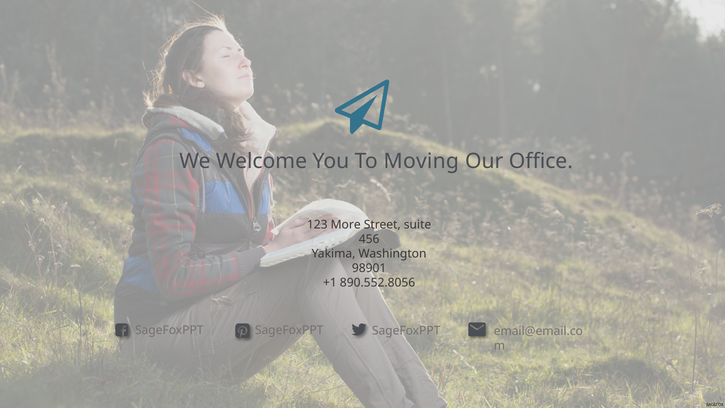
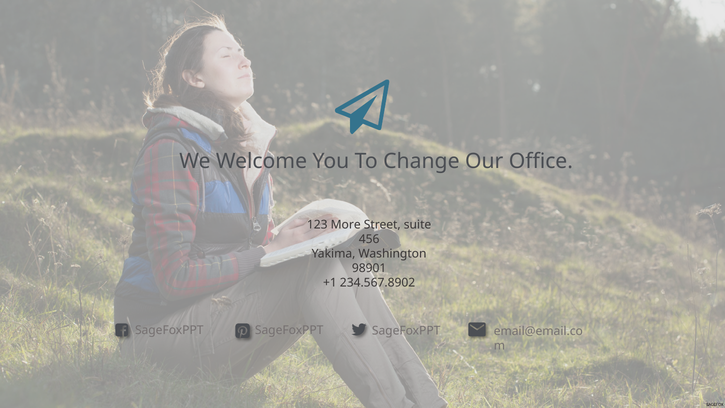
Moving: Moving -> Change (421, 161)
890.552.8056: 890.552.8056 -> 234.567.8902 (378, 282)
